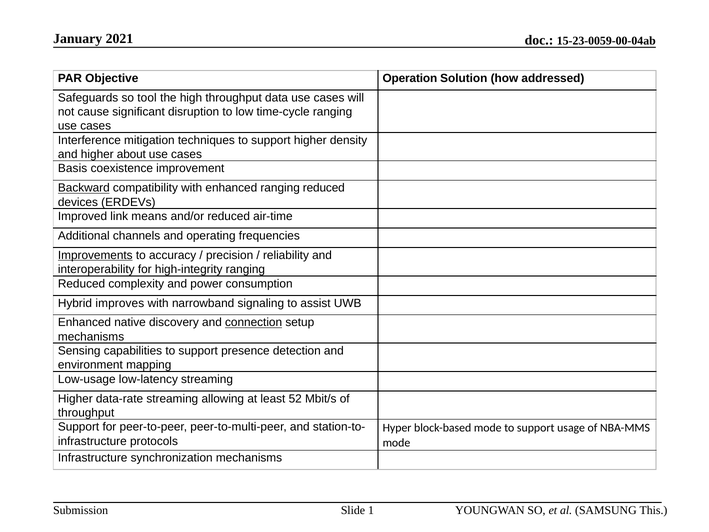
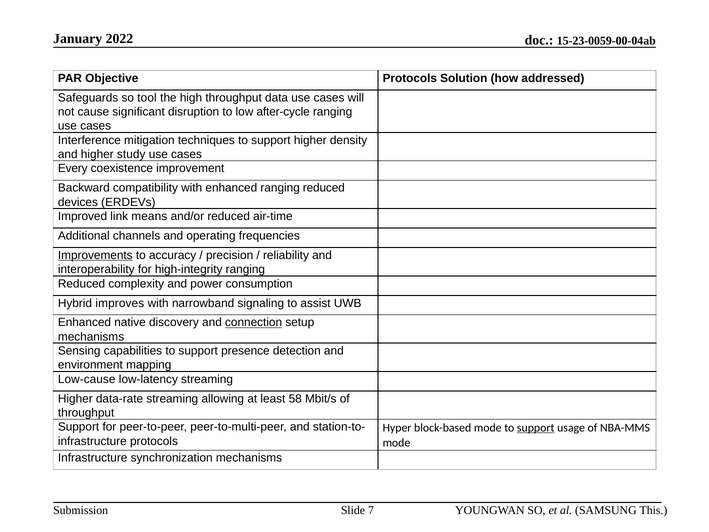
2021: 2021 -> 2022 (119, 39)
Objective Operation: Operation -> Protocols (410, 78)
time-cycle: time-cycle -> after-cycle (283, 112)
about: about -> study (131, 154)
Basis: Basis -> Every (73, 168)
Backward underline: present -> none (84, 188)
Low-usage: Low-usage -> Low-cause (87, 379)
52: 52 -> 58 (295, 399)
support underline: none -> present (536, 427)
1: 1 -> 7 (371, 510)
